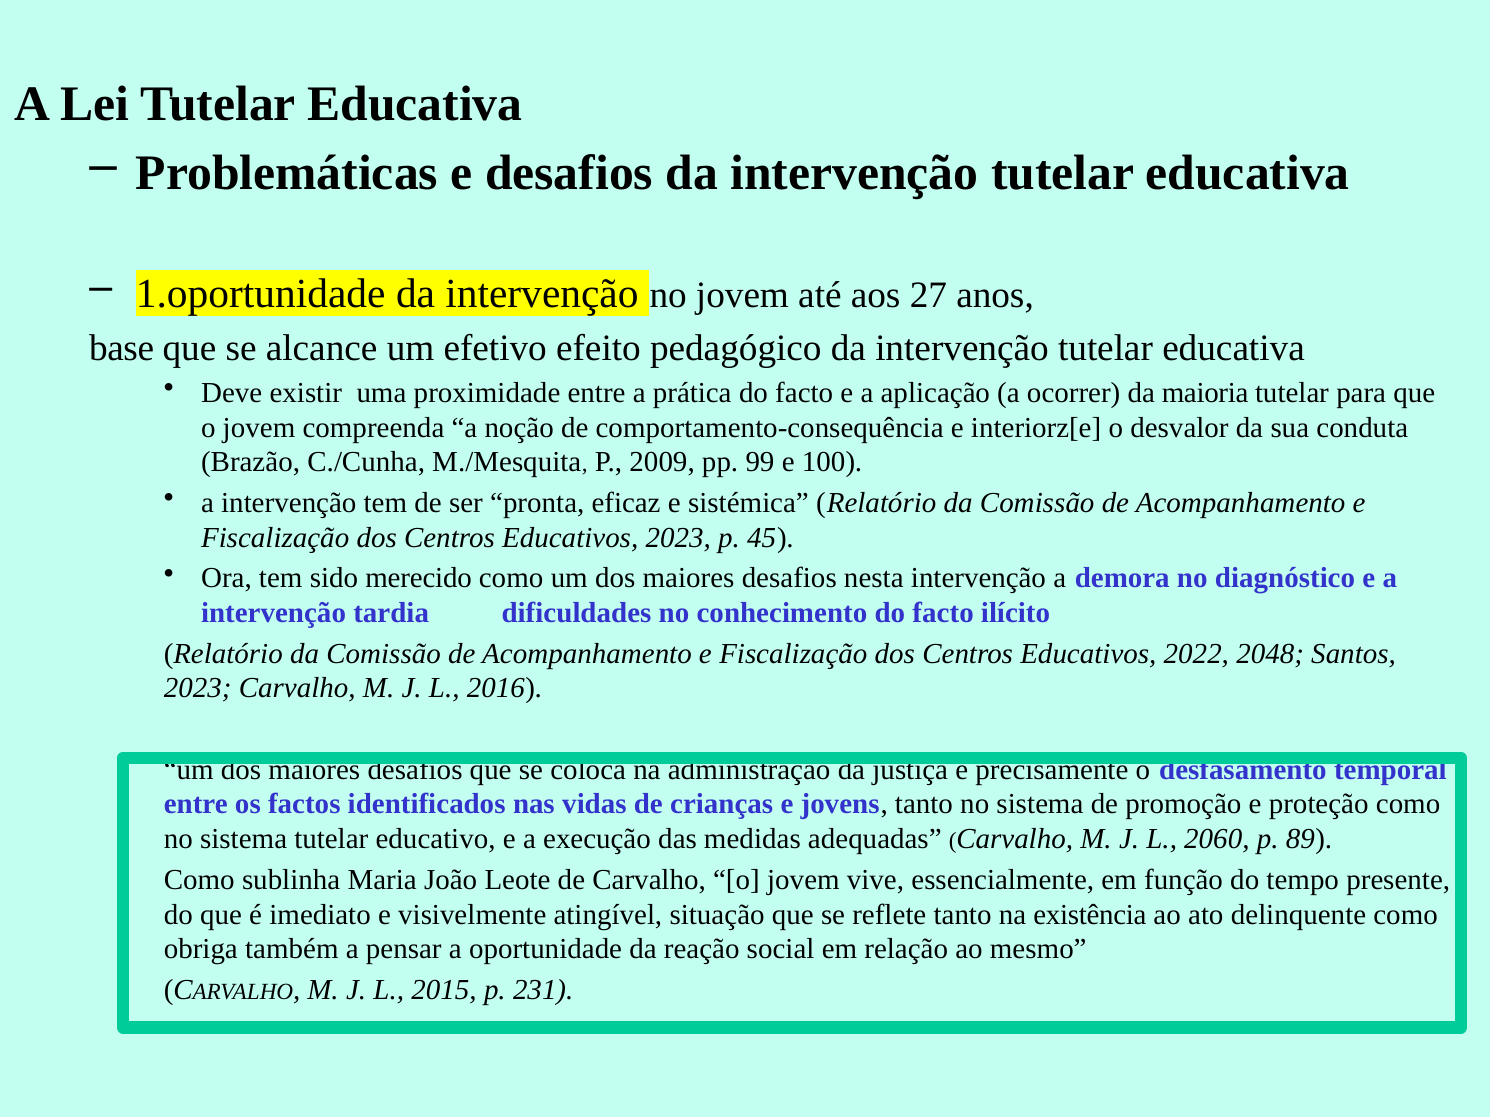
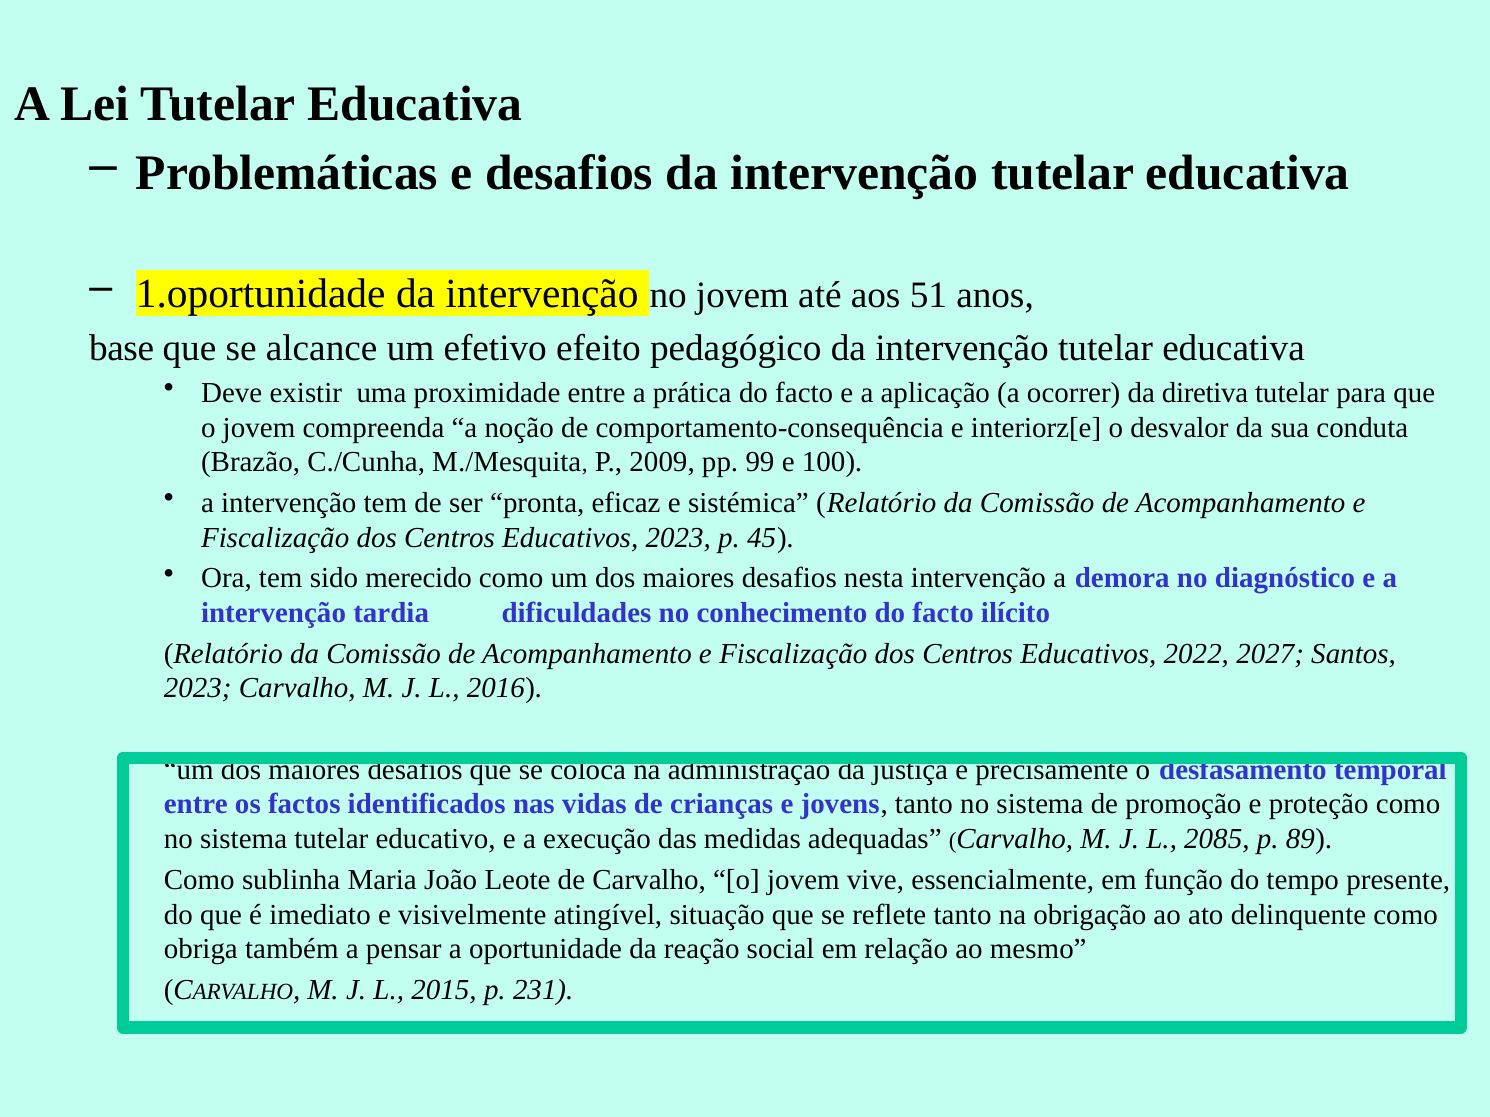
27: 27 -> 51 (928, 295)
maioria: maioria -> diretiva (1205, 393)
2048: 2048 -> 2027 (1270, 654)
2060: 2060 -> 2085 (1217, 840)
existência: existência -> obrigação (1090, 915)
